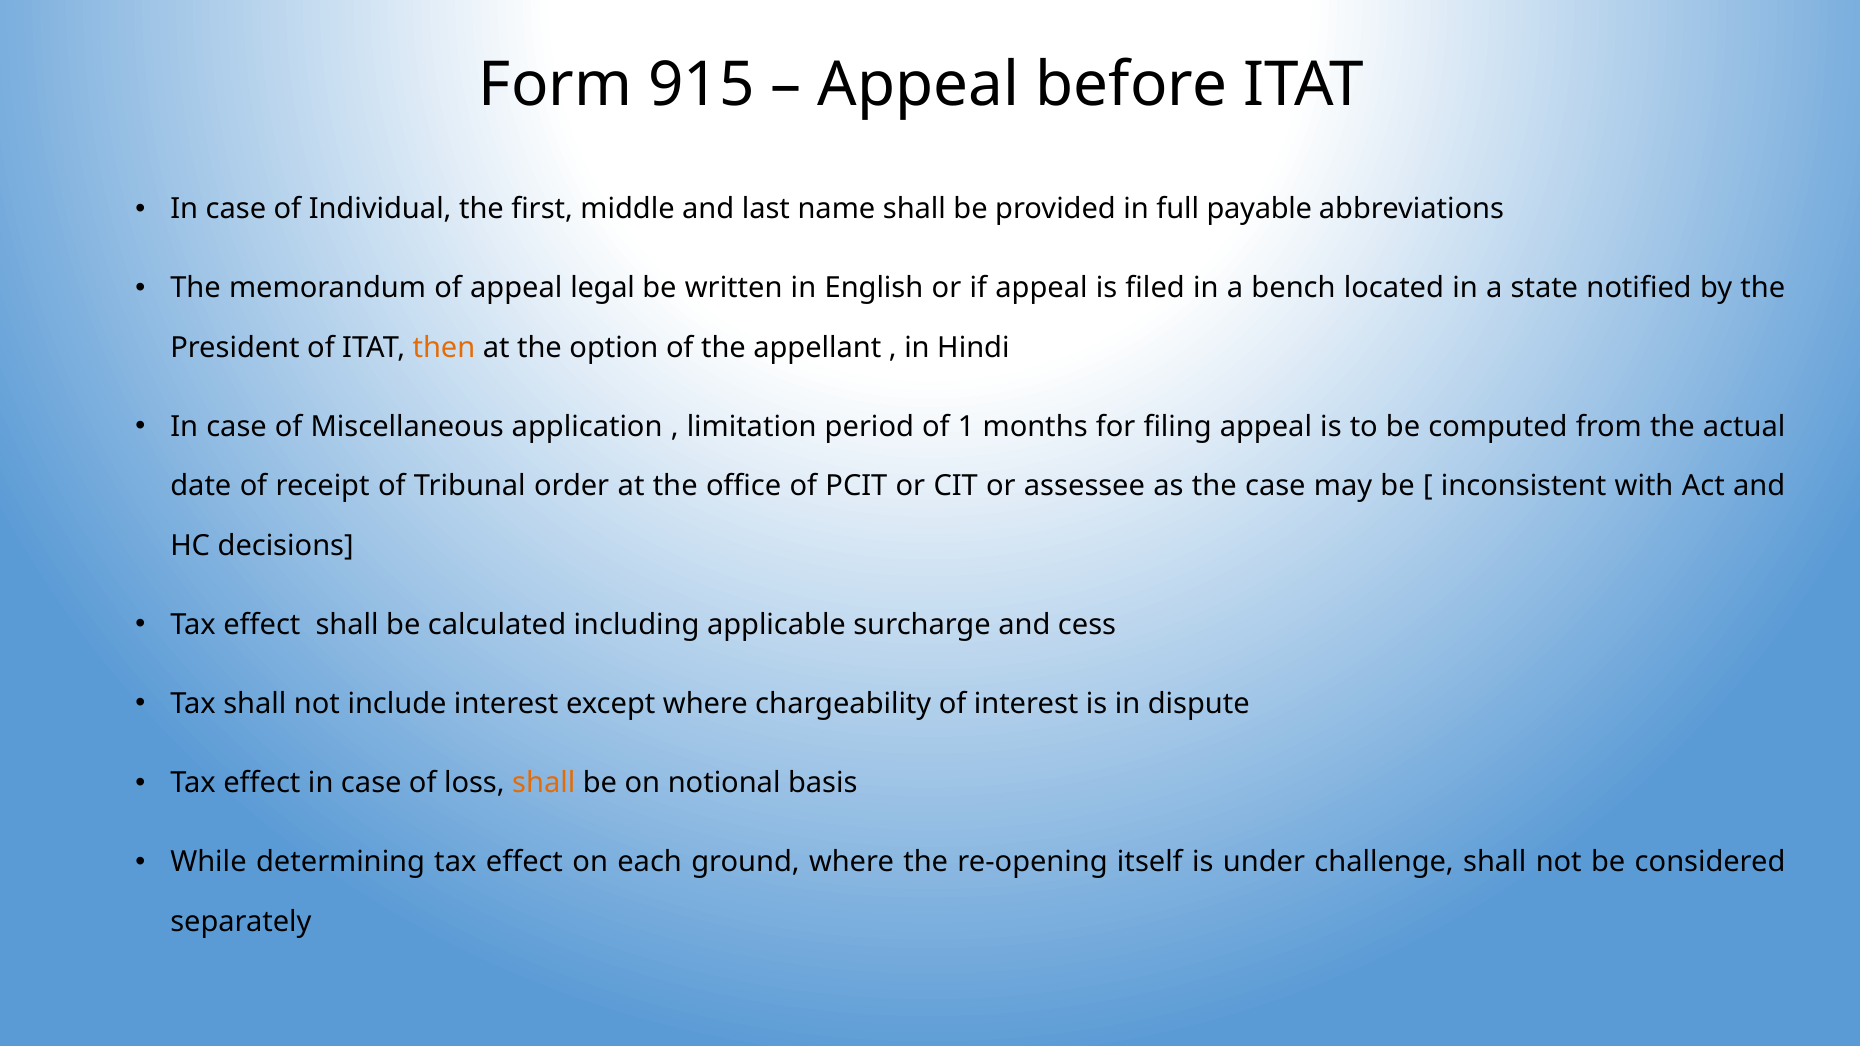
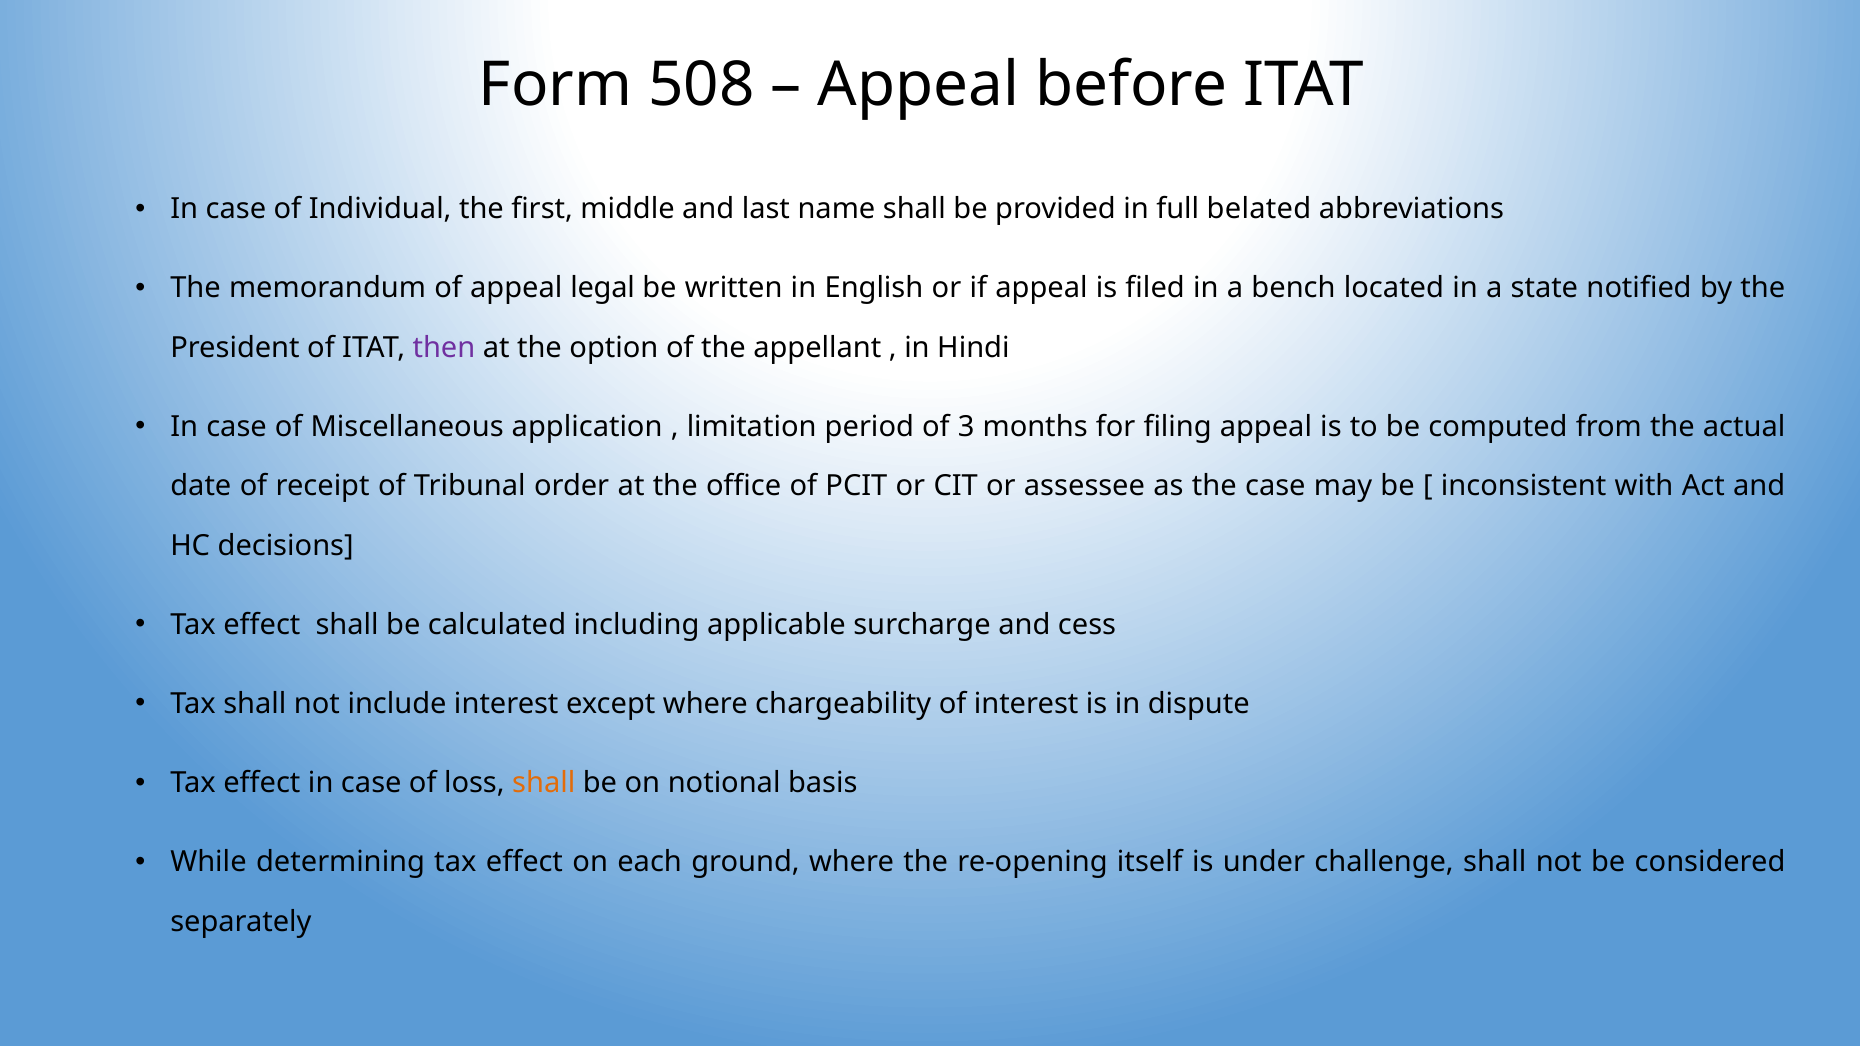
915: 915 -> 508 (702, 86)
payable: payable -> belated (1259, 209)
then colour: orange -> purple (444, 348)
1: 1 -> 3 (966, 427)
